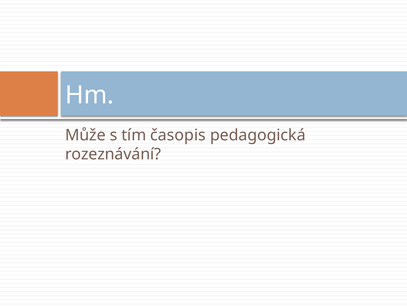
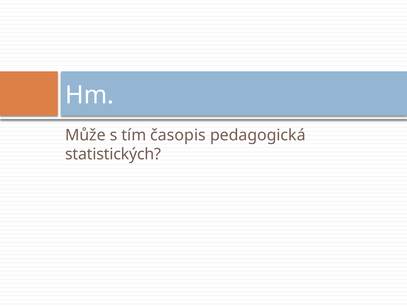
rozeznávání: rozeznávání -> statistických (113, 154)
